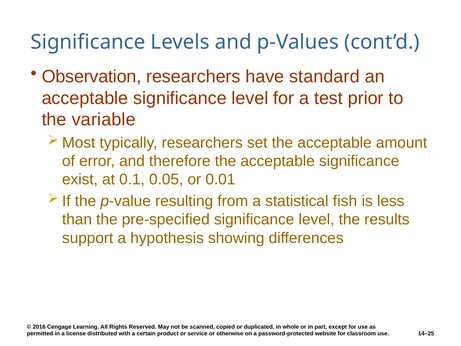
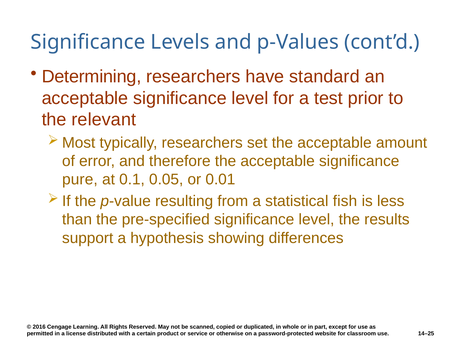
Observation: Observation -> Determining (92, 77)
variable: variable -> relevant (104, 120)
exist: exist -> pure (80, 179)
